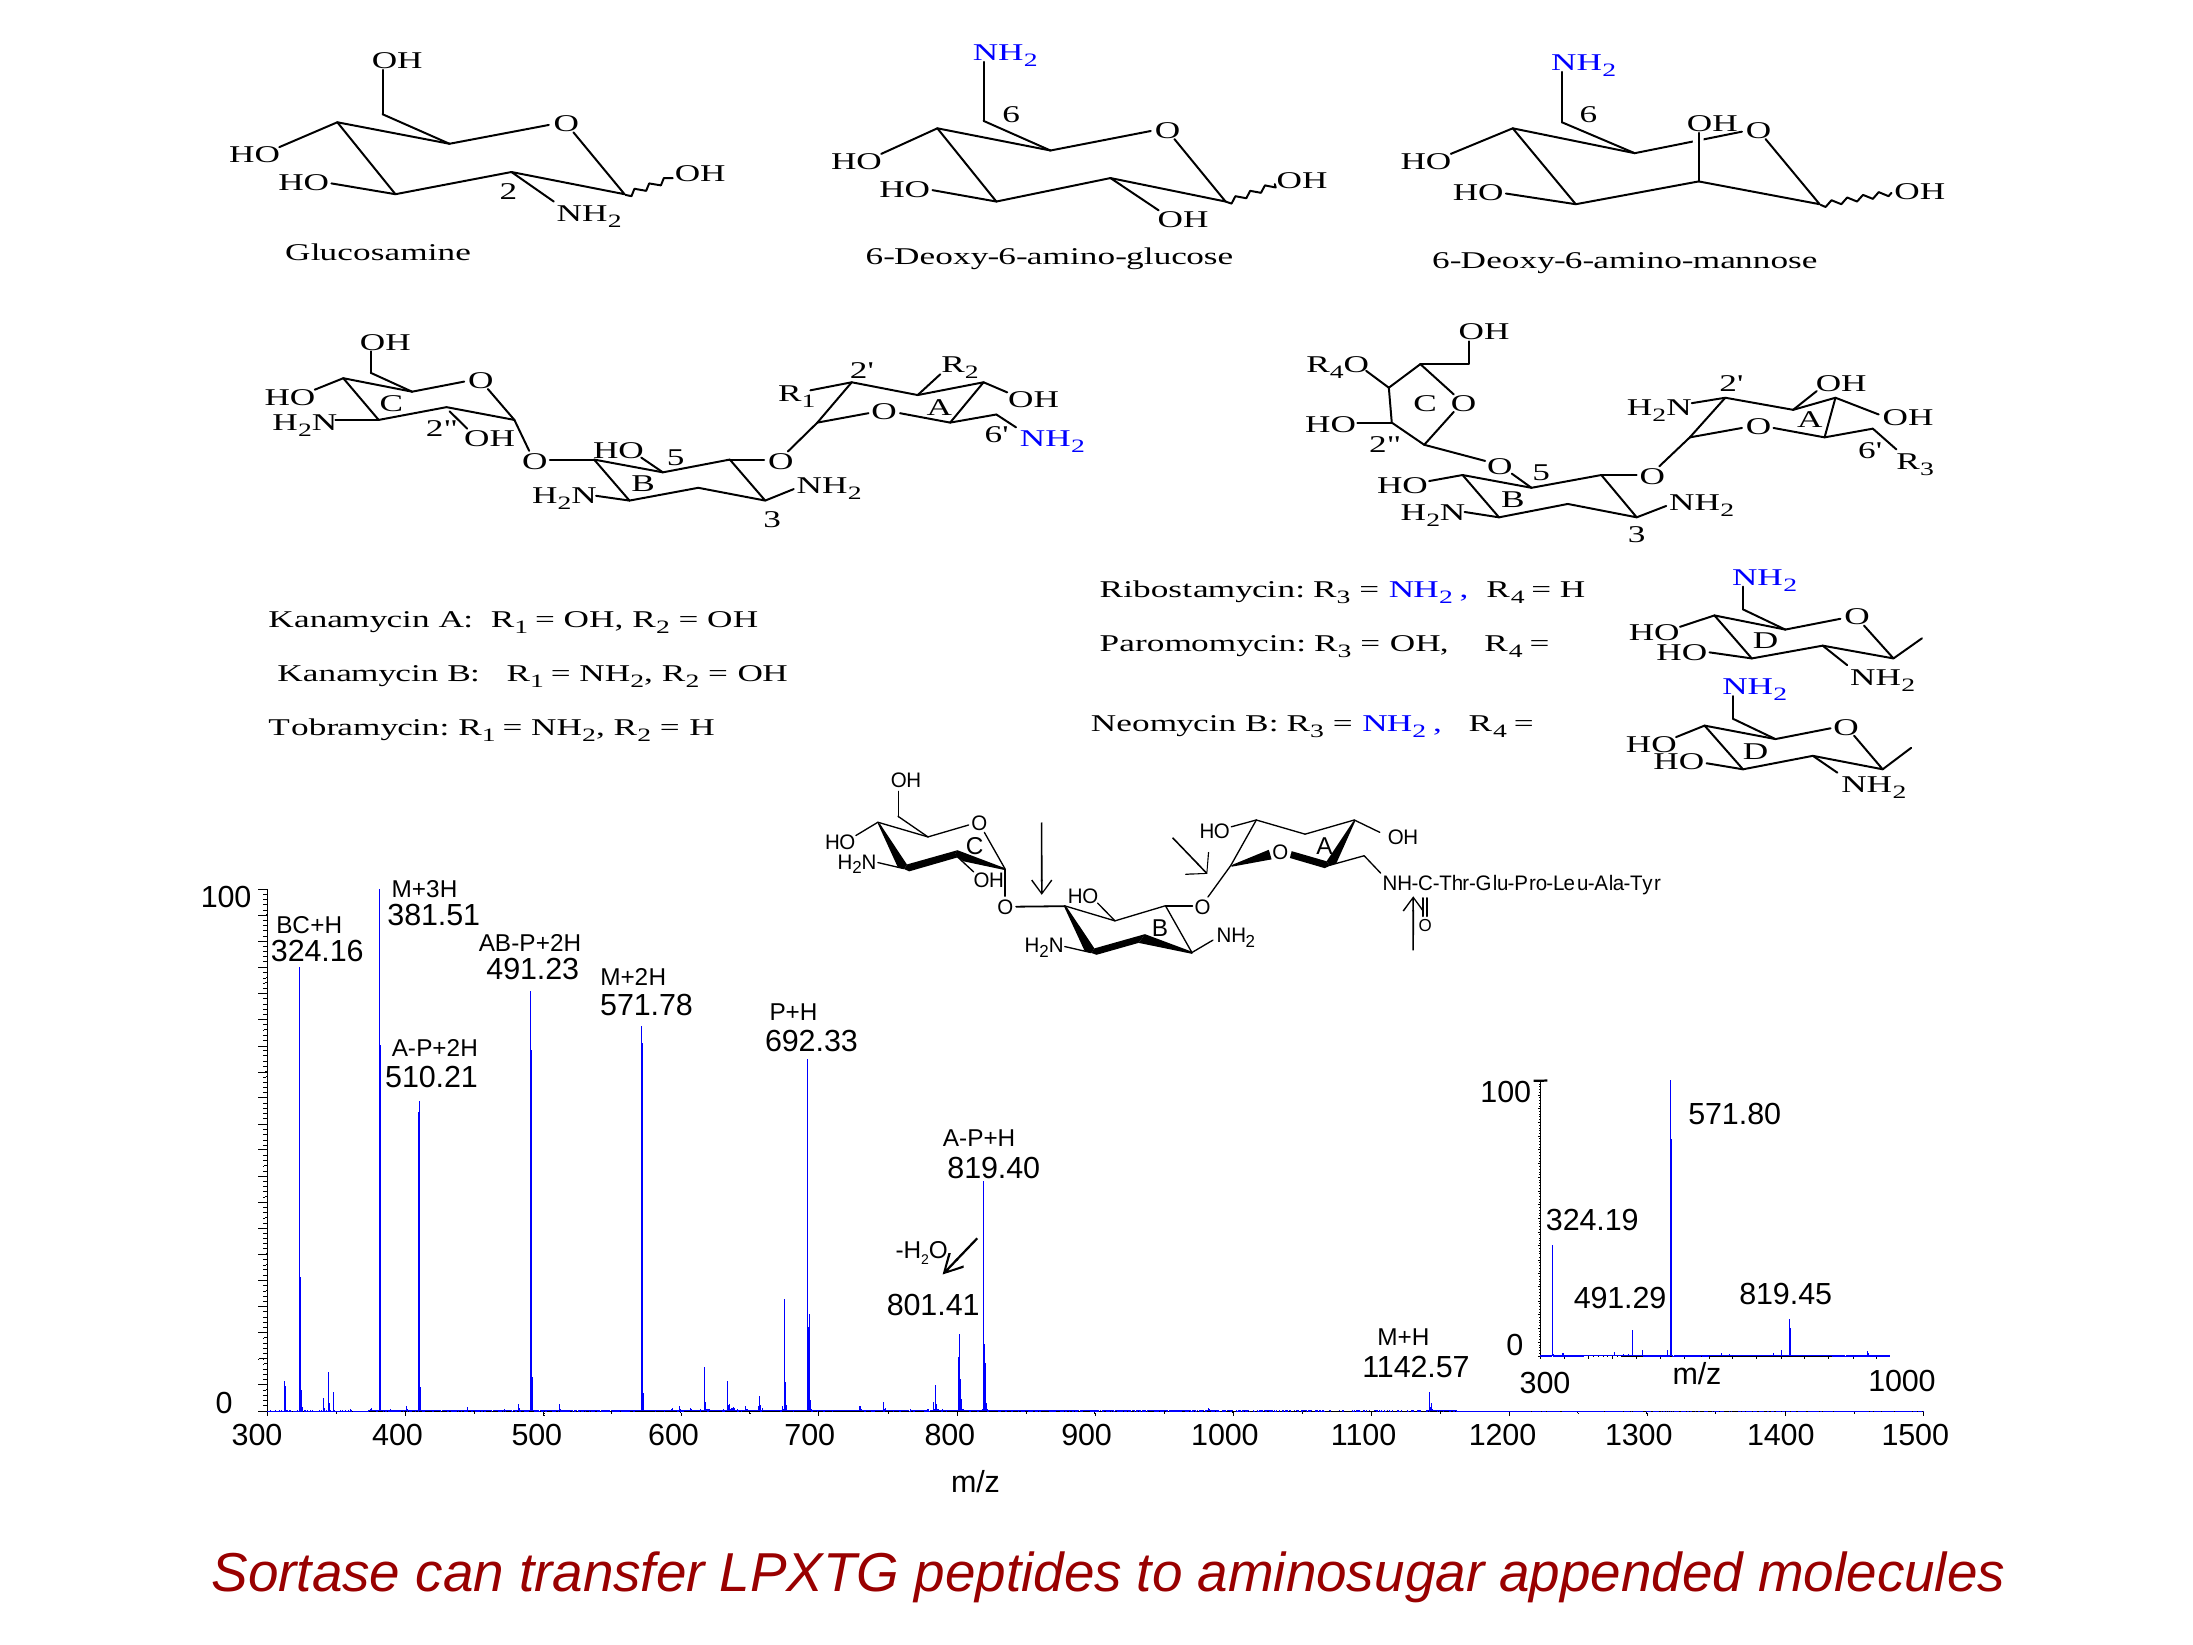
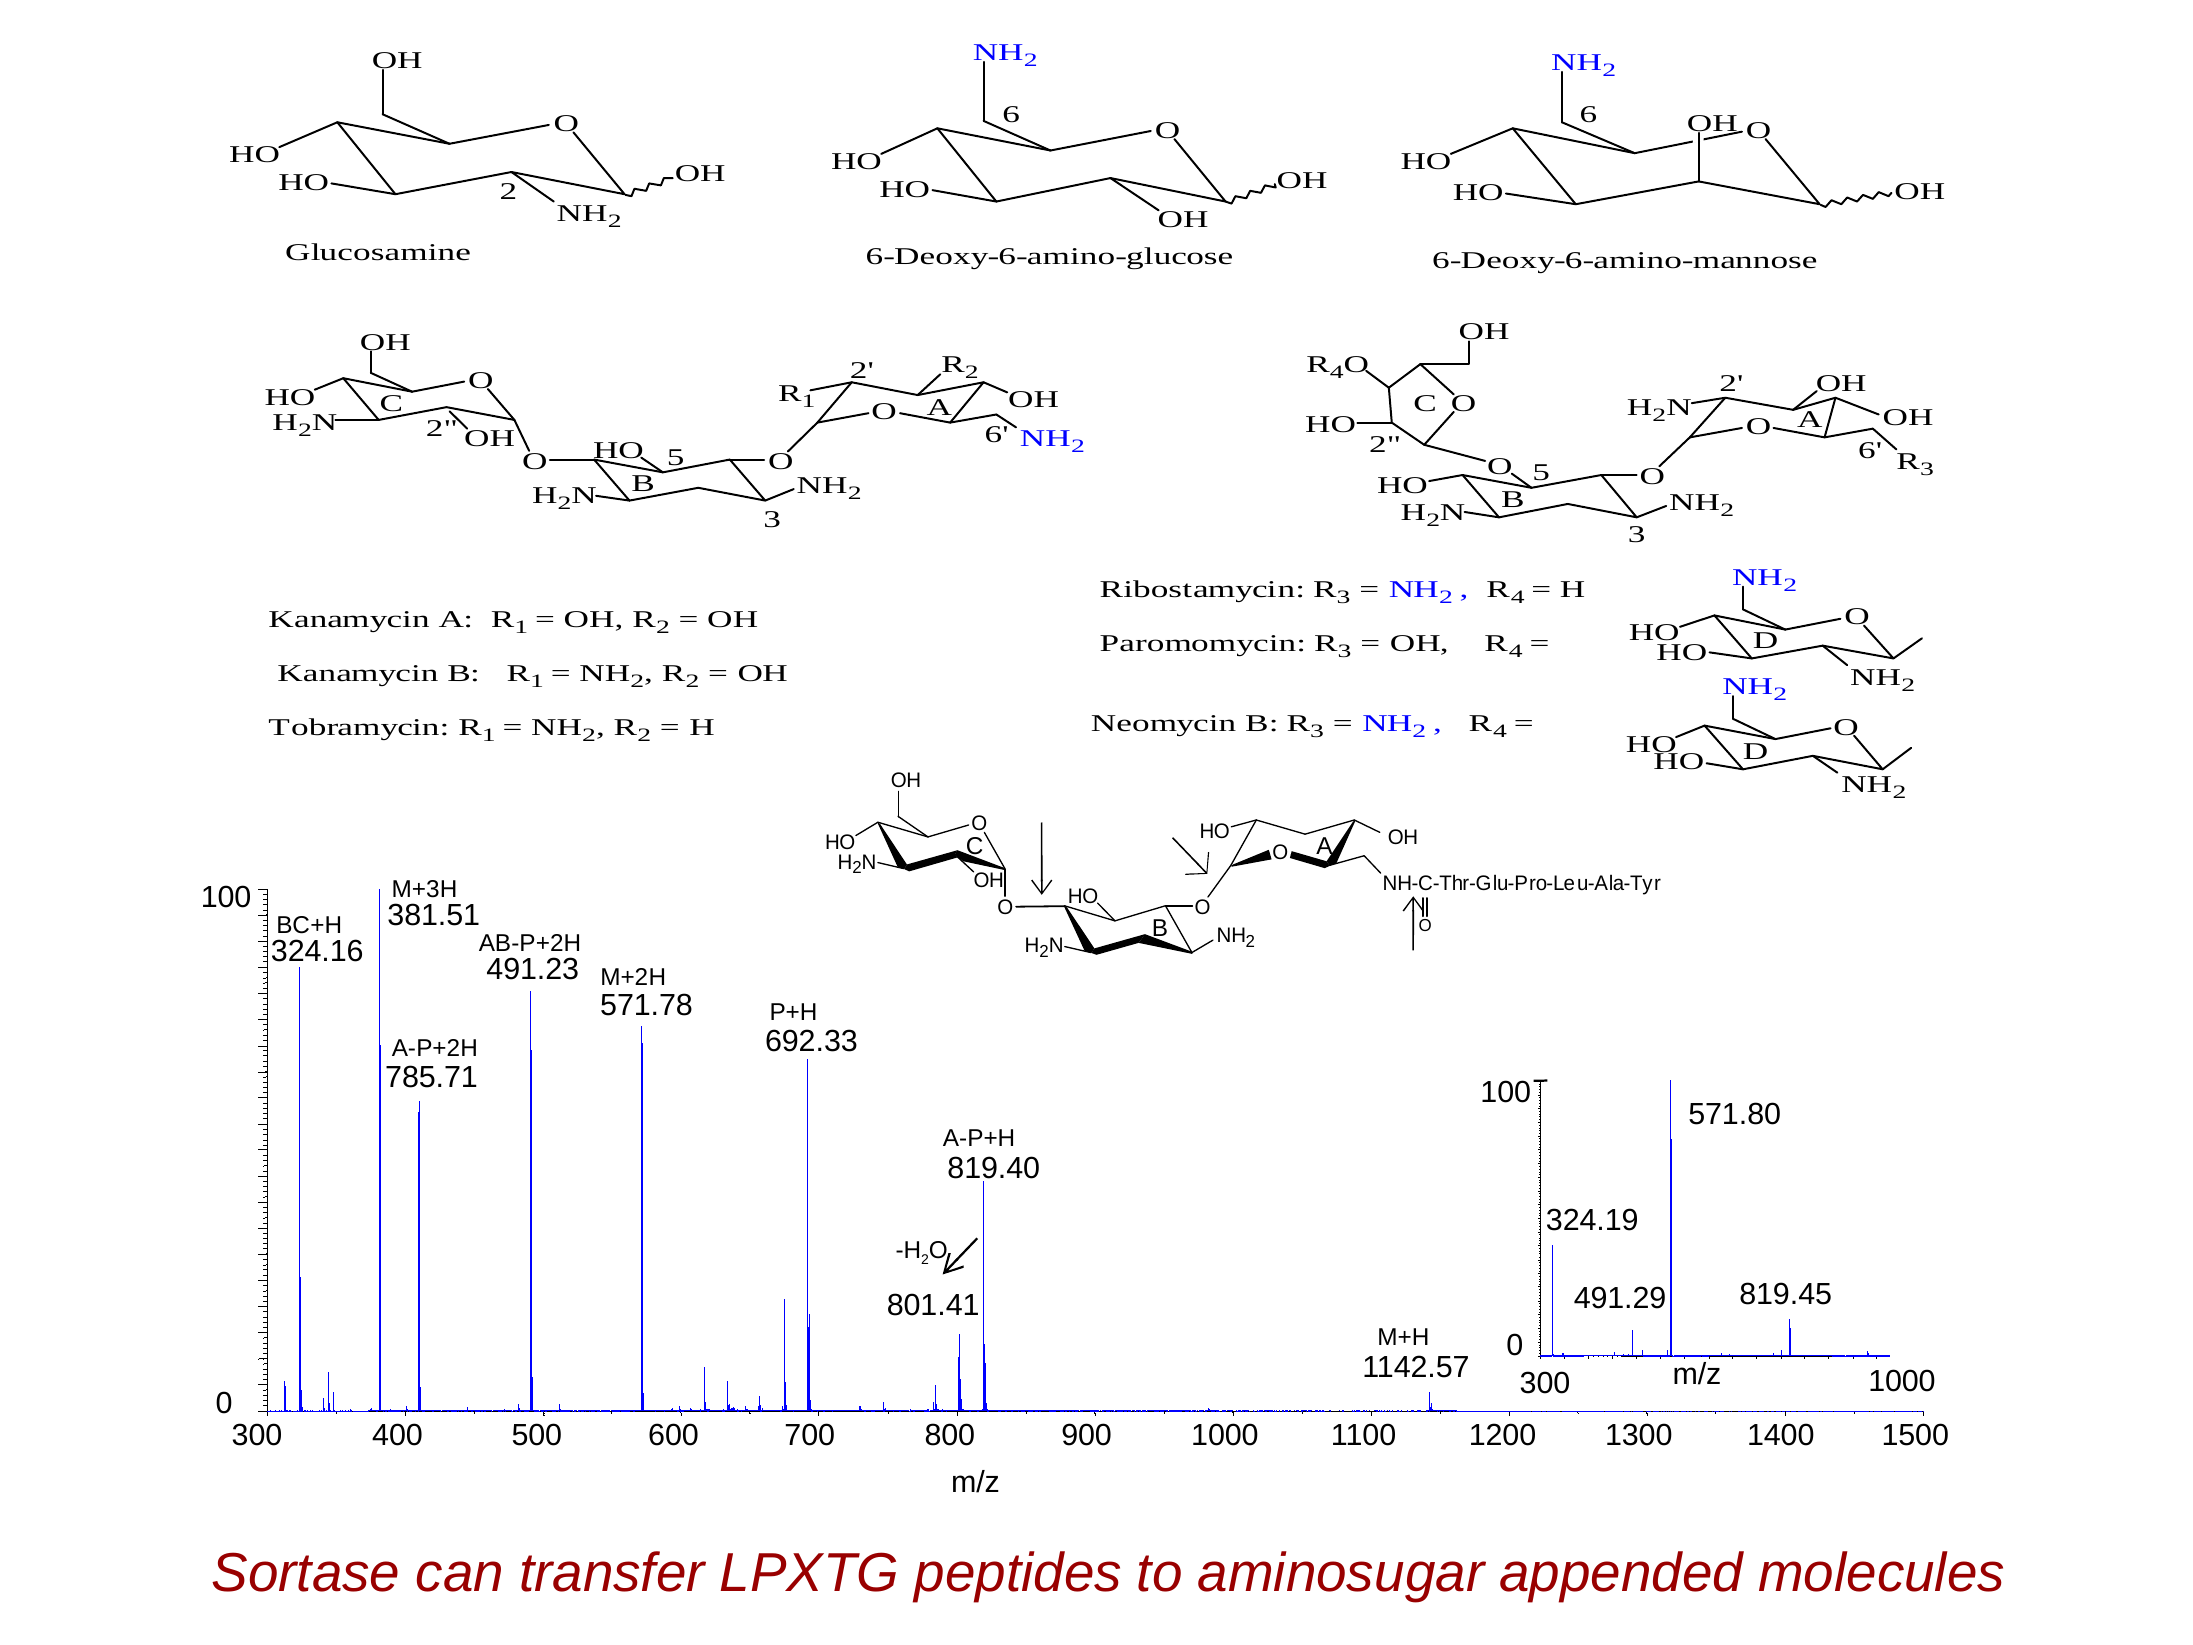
510.21: 510.21 -> 785.71 (432, 1078)
